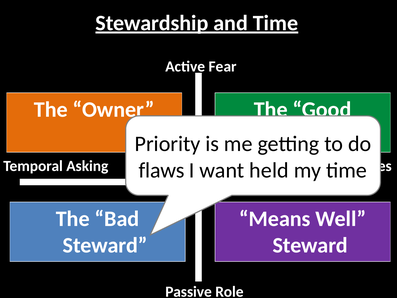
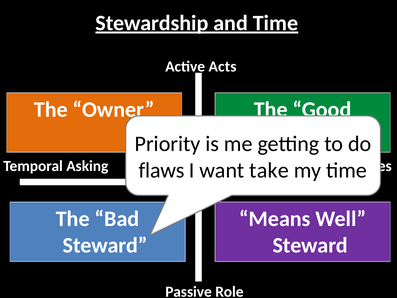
Fear: Fear -> Acts (223, 67)
held: held -> take (269, 170)
